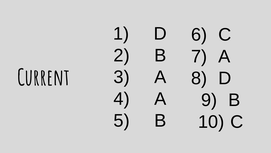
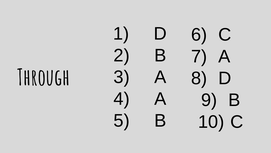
Current: Current -> Through (43, 78)
